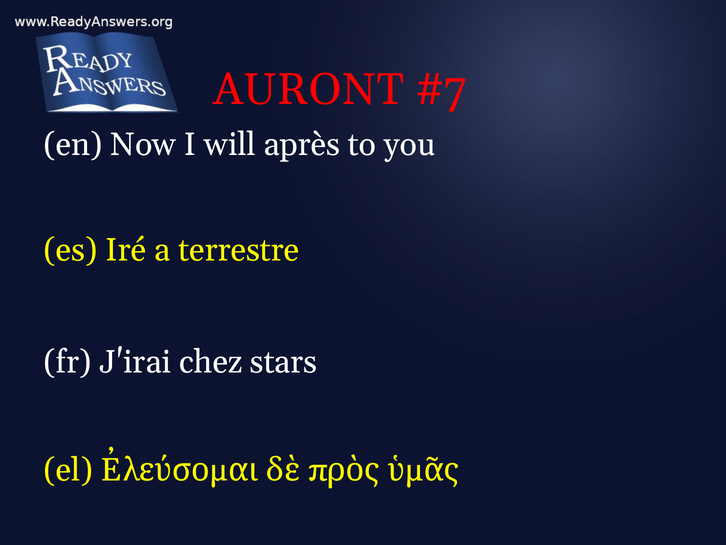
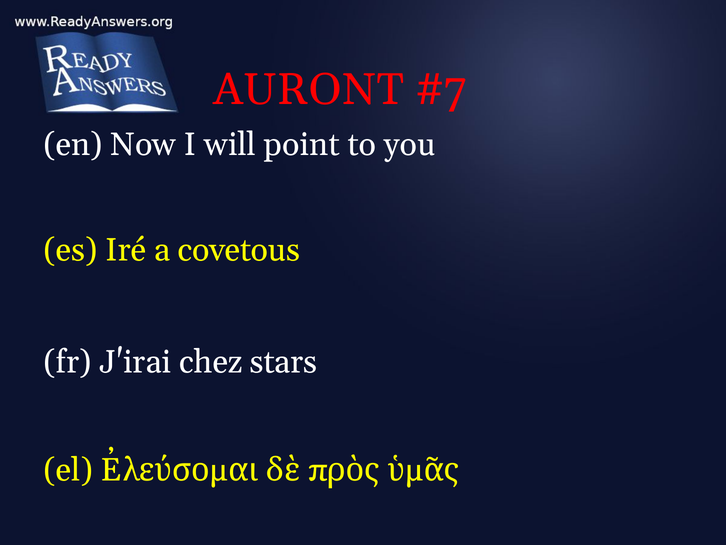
après: après -> point (302, 145)
terrestre: terrestre -> covetous (239, 250)
